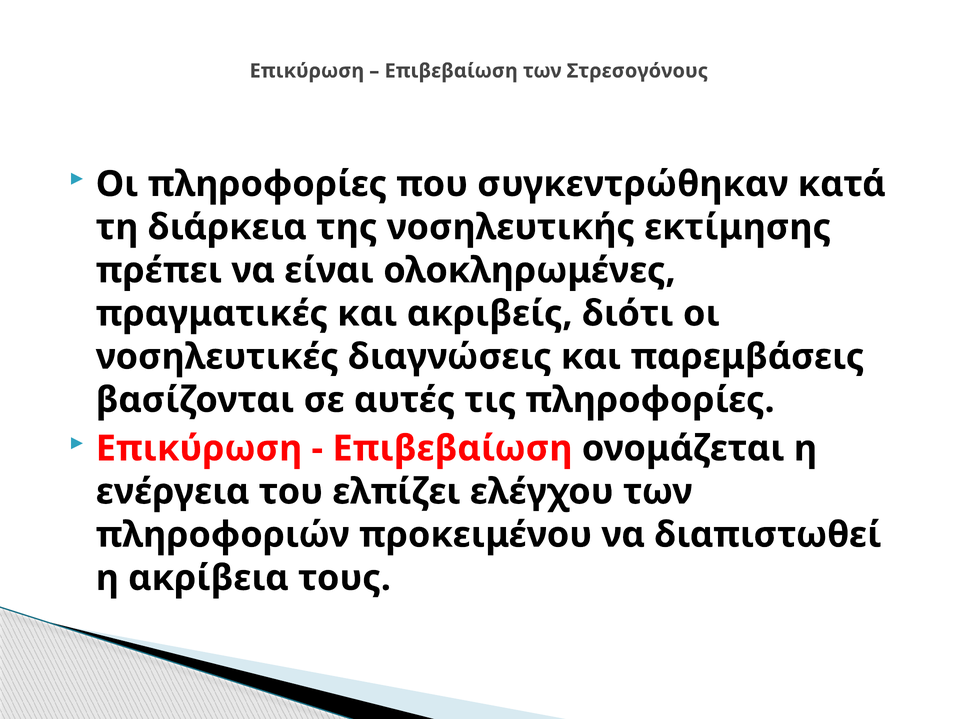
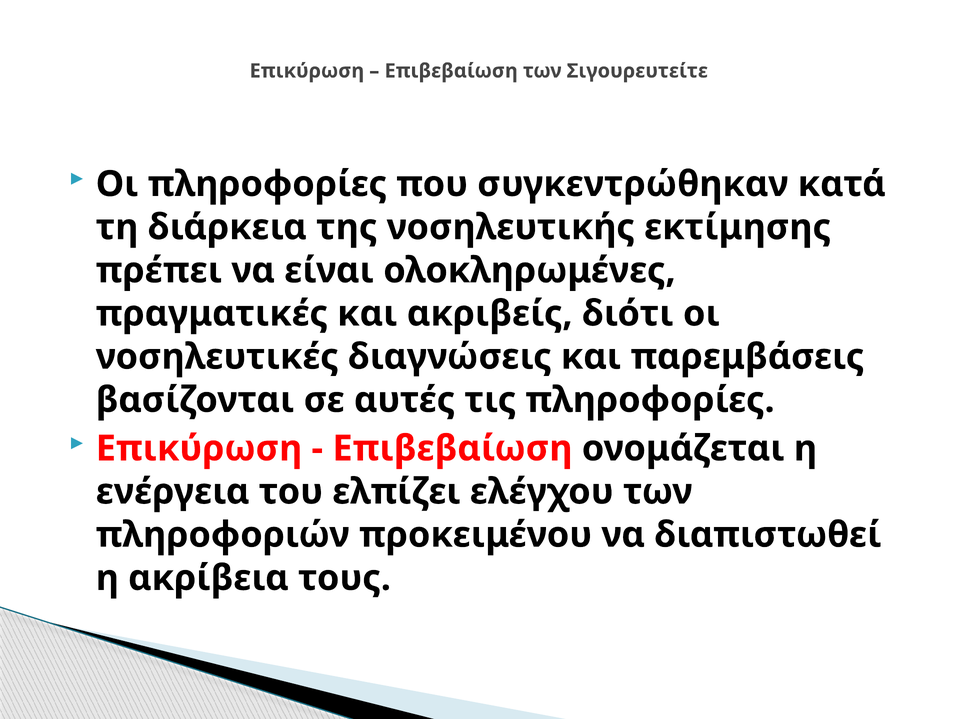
Στρεσογόνους: Στρεσογόνους -> Σιγουρευτείτε (637, 71)
